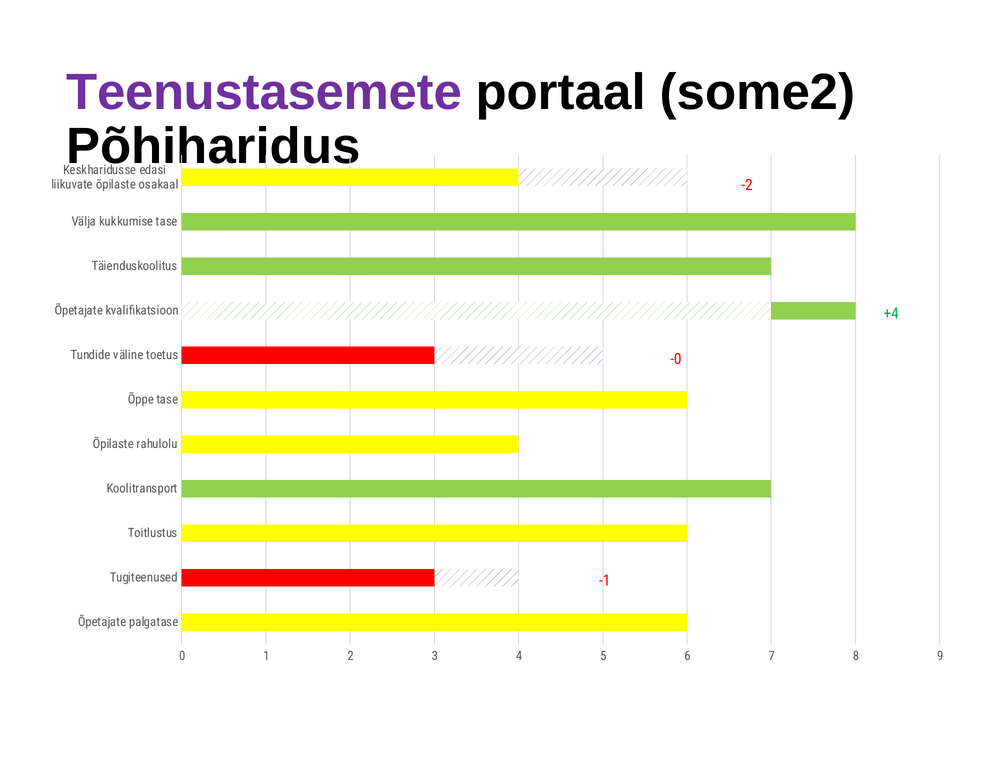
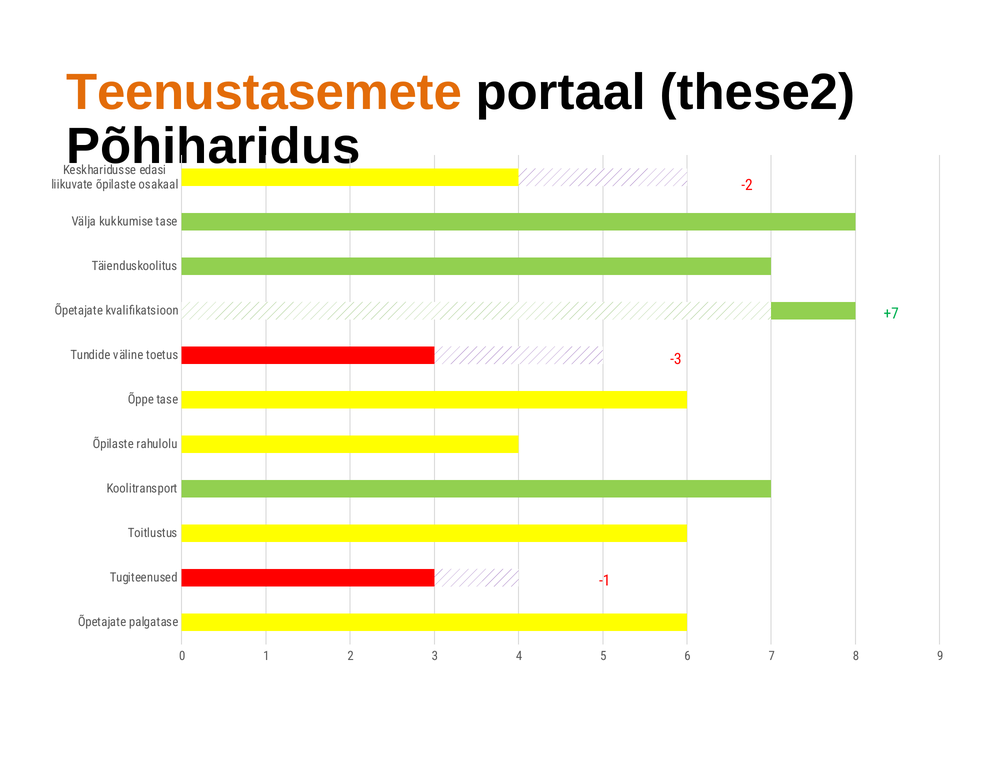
Teenustasemete colour: purple -> orange (264, 93)
some2: some2 -> these2 (757, 93)
+4: +4 -> +7 (891, 314)
-0: -0 -> -3 (676, 359)
